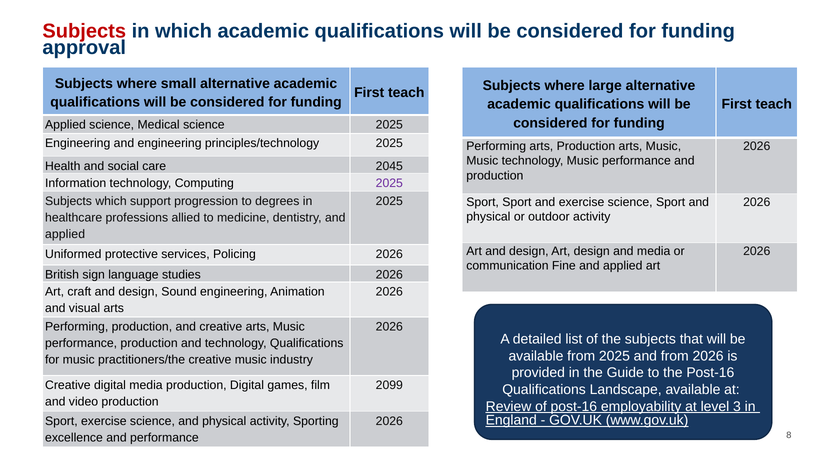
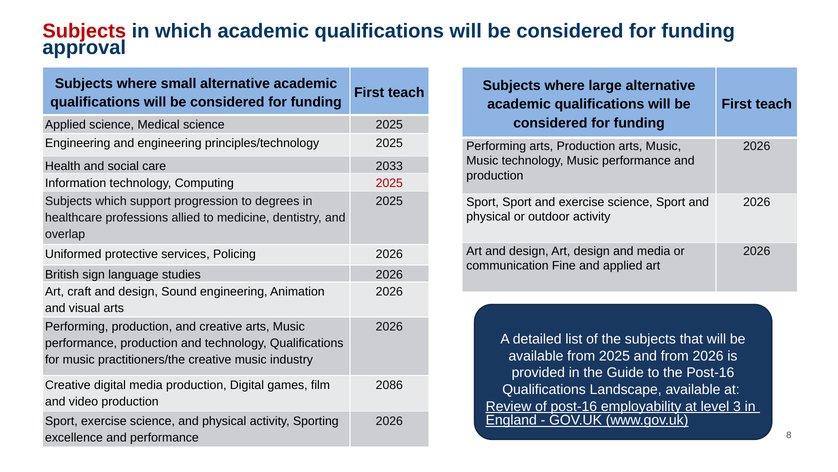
2045: 2045 -> 2033 (389, 166)
2025 colour: purple -> red (389, 183)
applied: applied -> overlap (65, 234)
2099: 2099 -> 2086 (389, 385)
